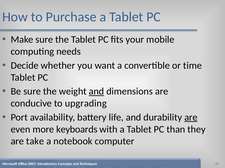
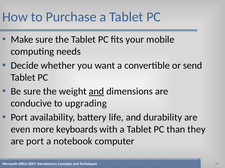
time: time -> send (193, 66)
are underline: present -> none (191, 118)
are take: take -> port (35, 142)
